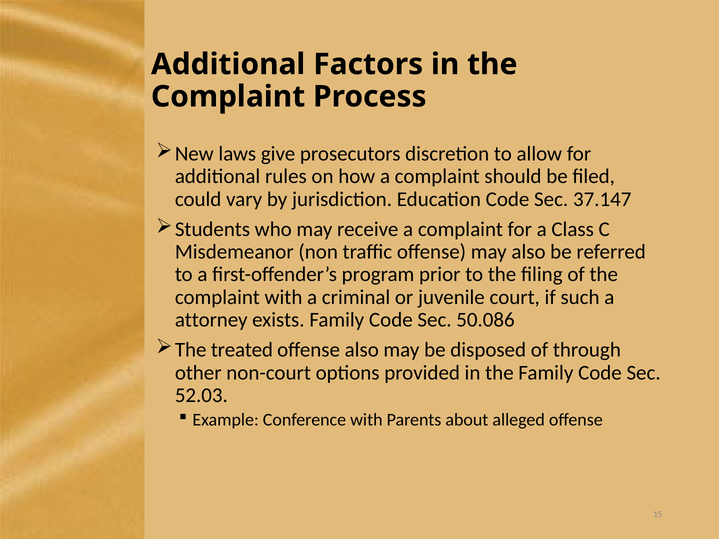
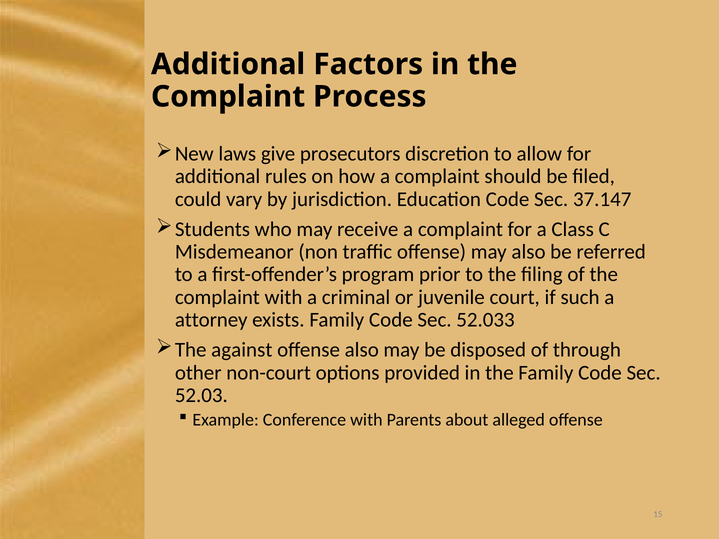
50.086: 50.086 -> 52.033 (485, 320)
treated: treated -> against (242, 350)
